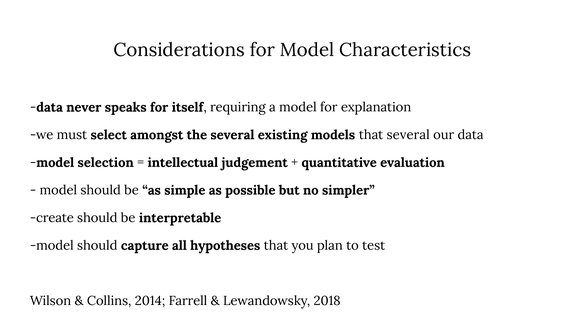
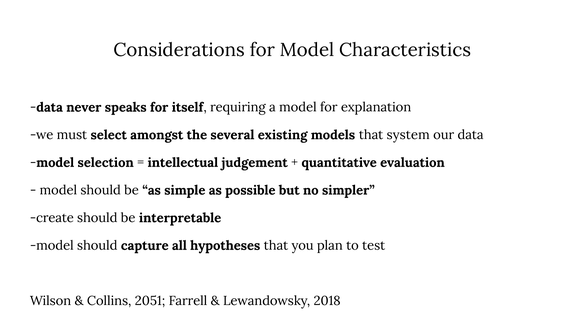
that several: several -> system (408, 135)
2014: 2014 -> 2051 (150, 301)
